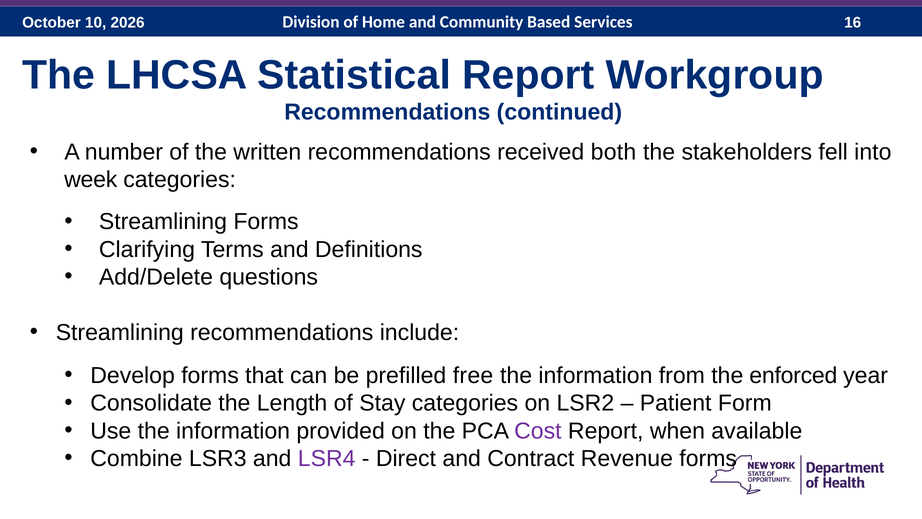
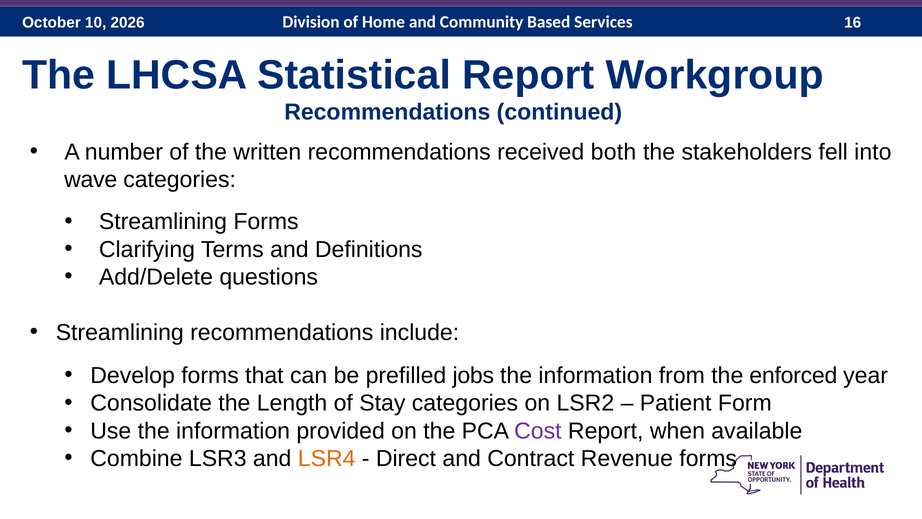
week: week -> wave (91, 180)
free: free -> jobs (473, 375)
LSR4 colour: purple -> orange (327, 458)
